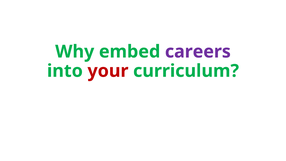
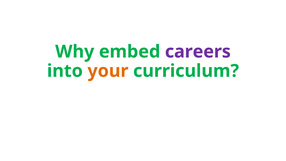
your colour: red -> orange (108, 71)
